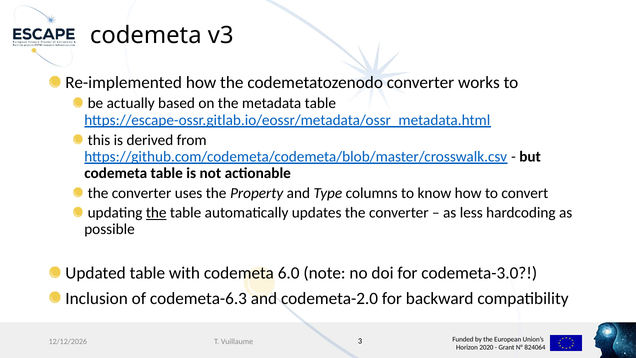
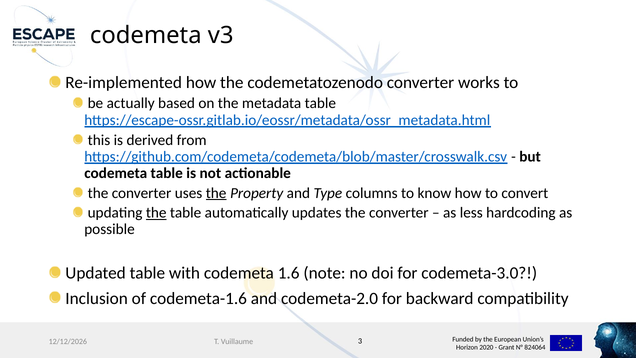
the underline: none -> present (216, 193)
6.0: 6.0 -> 1.6 (289, 273)
codemeta-6.3: codemeta-6.3 -> codemeta-1.6 (198, 298)
